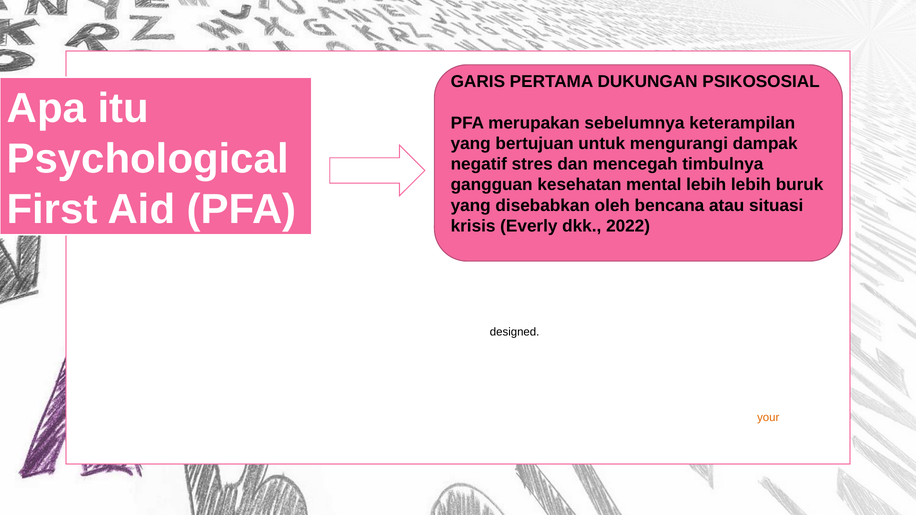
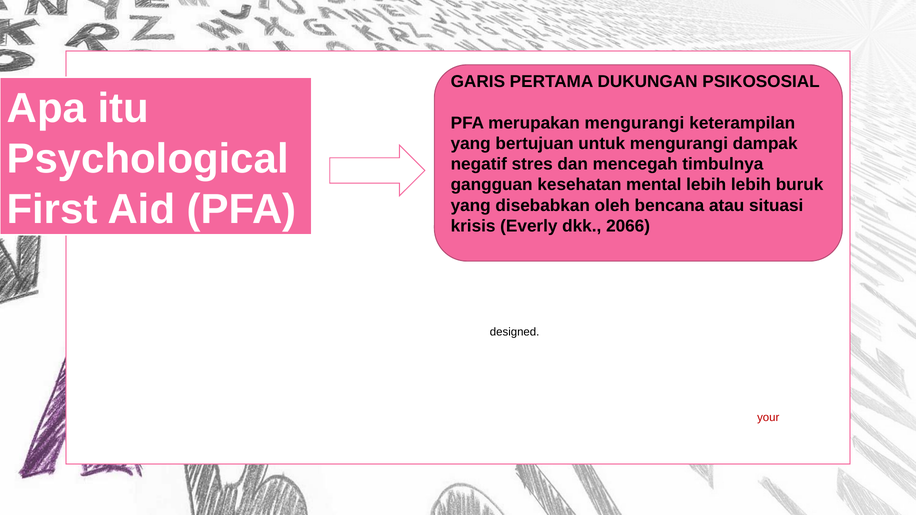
merupakan sebelumnya: sebelumnya -> mengurangi (634, 123)
2022: 2022 -> 2066 (628, 226)
your colour: orange -> red (768, 418)
